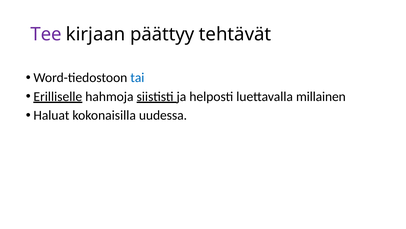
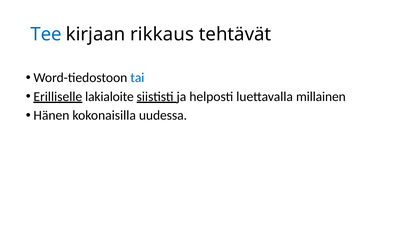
Tee colour: purple -> blue (46, 34)
päättyy: päättyy -> rikkaus (162, 34)
hahmoja: hahmoja -> lakialoite (109, 96)
Haluat: Haluat -> Hänen (51, 115)
